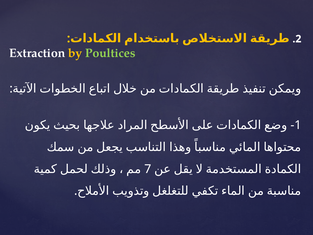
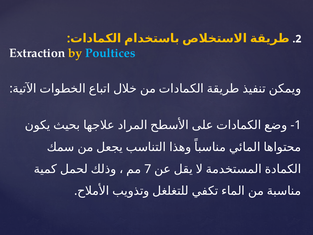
Poultices colour: light green -> light blue (110, 53)
